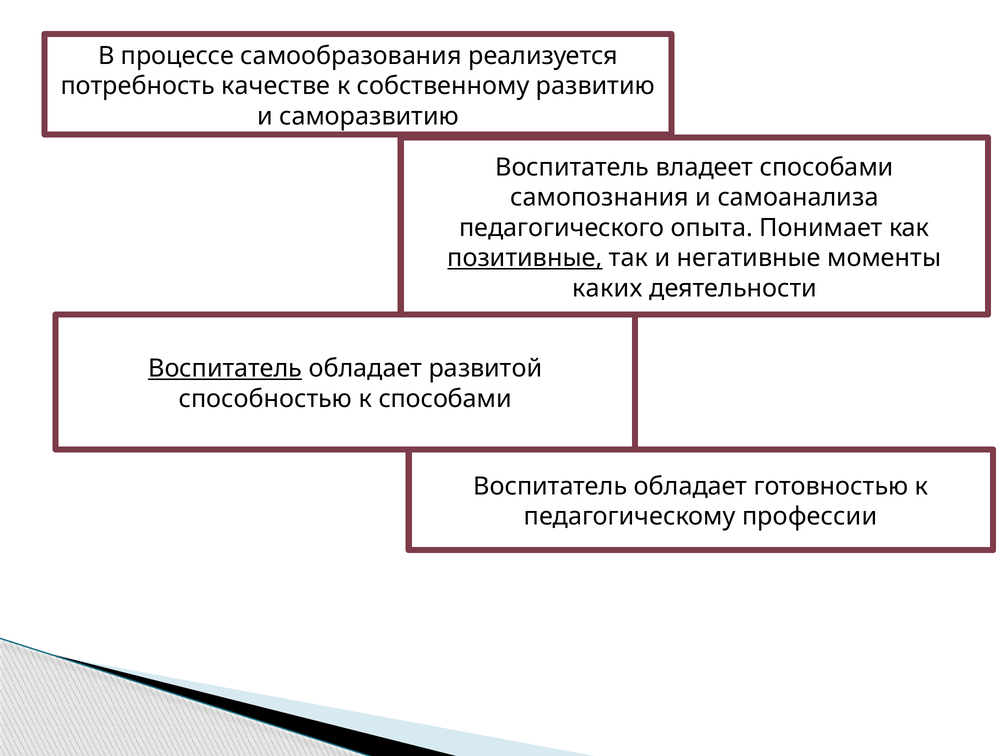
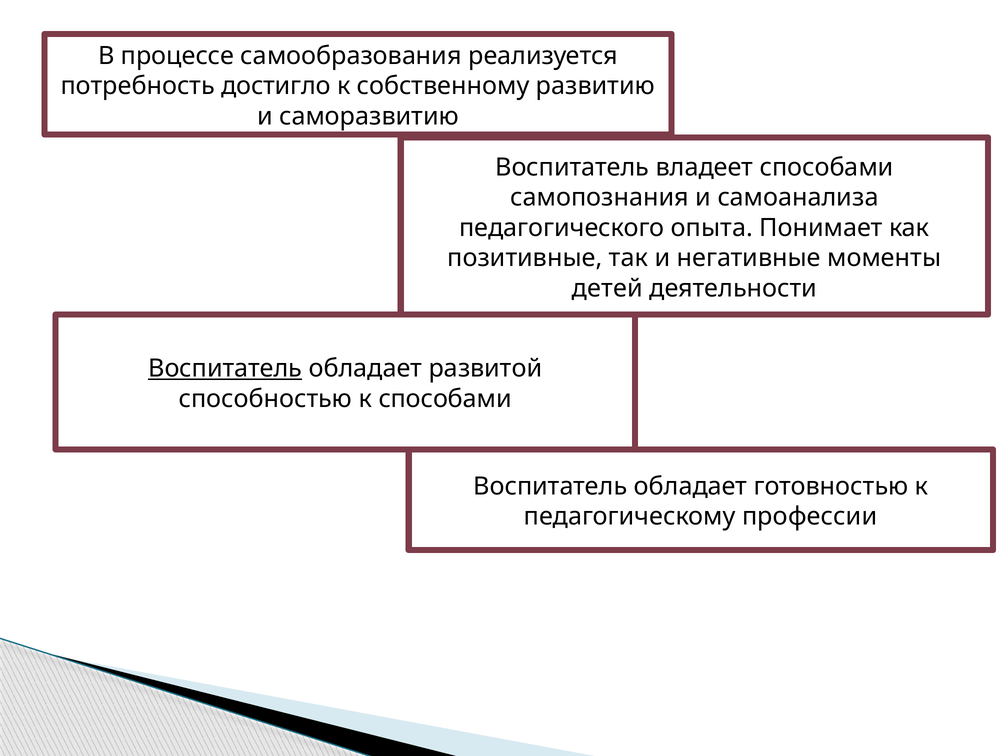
качестве: качестве -> достигло (276, 86)
позитивные underline: present -> none (525, 258)
каких: каких -> детей (607, 288)
